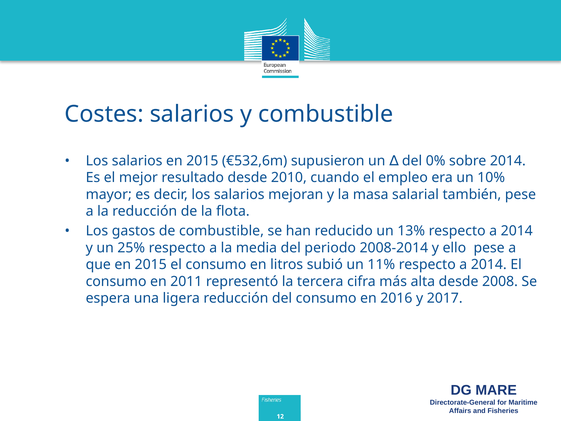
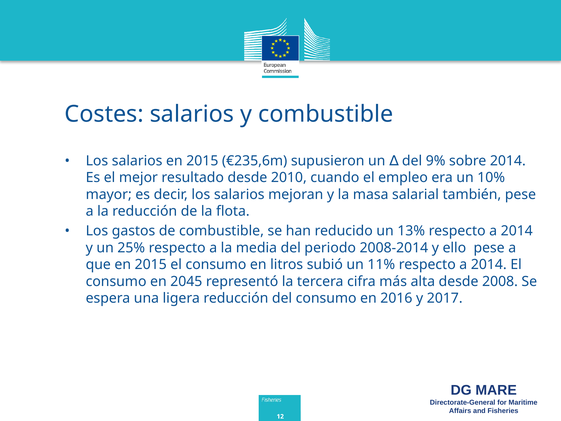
€532,6m: €532,6m -> €235,6m (255, 161)
0%: 0% -> 9% (436, 161)
2011: 2011 -> 2045 (186, 281)
